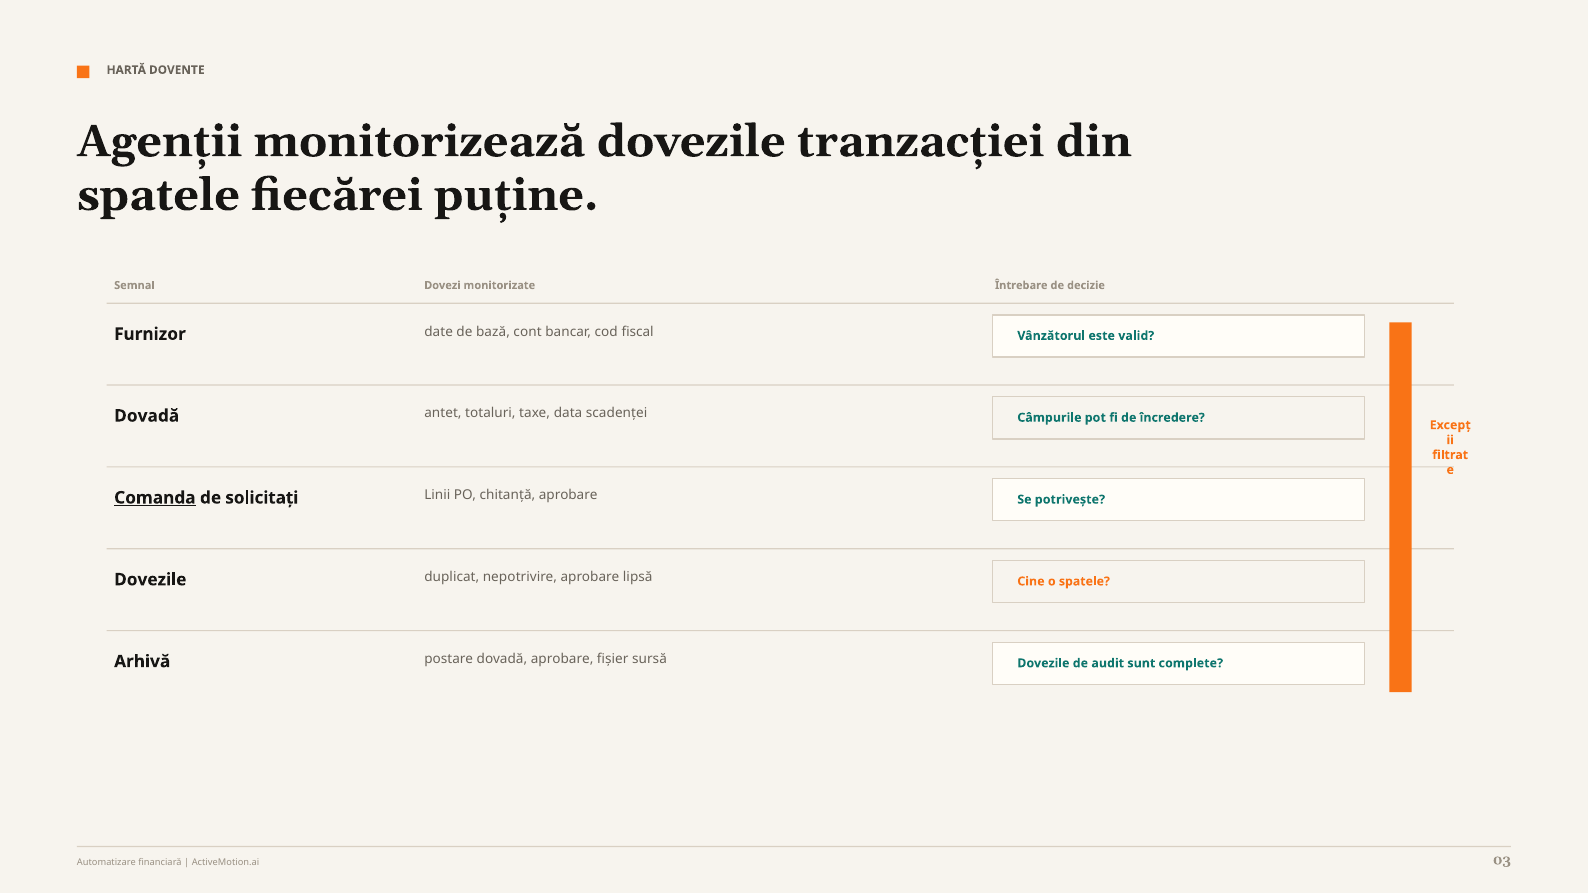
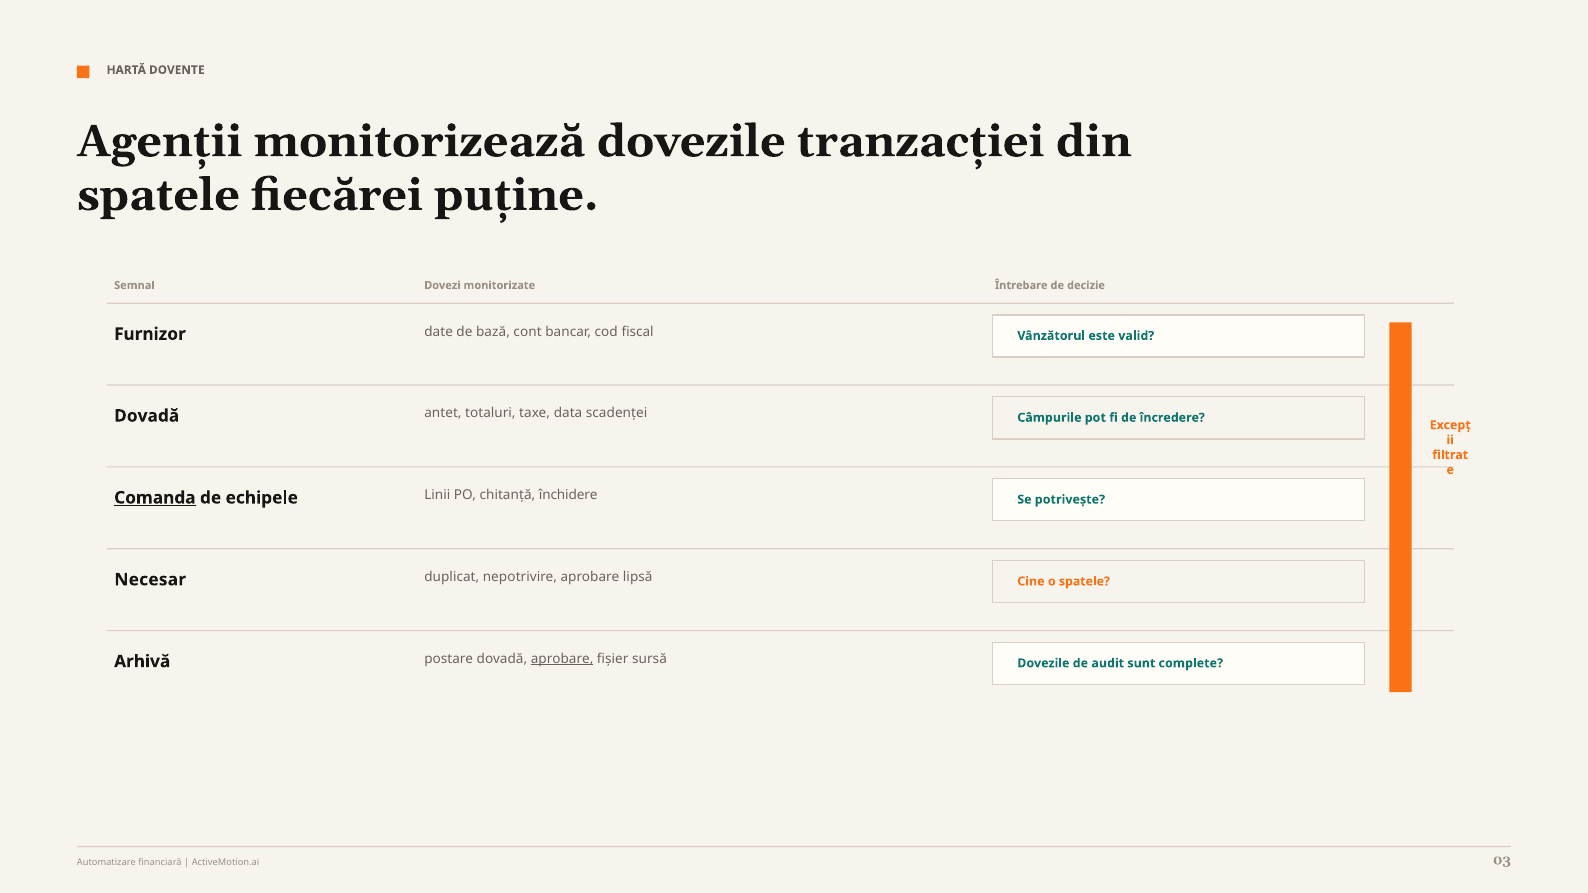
solicitați: solicitați -> echipele (262, 498)
chitanță aprobare: aprobare -> închidere (568, 495)
Dovezile: Dovezile -> Necesar (150, 580)
aprobare underline: none -> present (562, 659)
